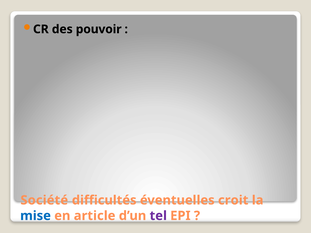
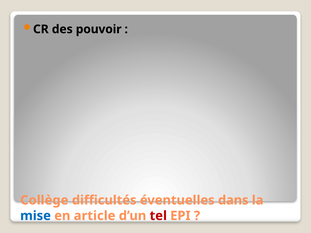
Société: Société -> Collège (44, 200)
croit: croit -> dans (233, 200)
tel colour: purple -> red (158, 216)
